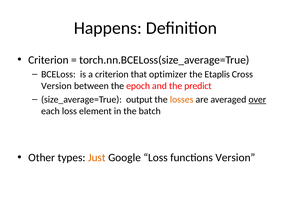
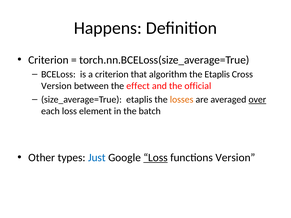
optimizer: optimizer -> algorithm (168, 74)
epoch: epoch -> effect (138, 86)
predict: predict -> official (198, 86)
size_average=True output: output -> etaplis (139, 100)
Just colour: orange -> blue (97, 158)
Loss underline: none -> present (156, 158)
